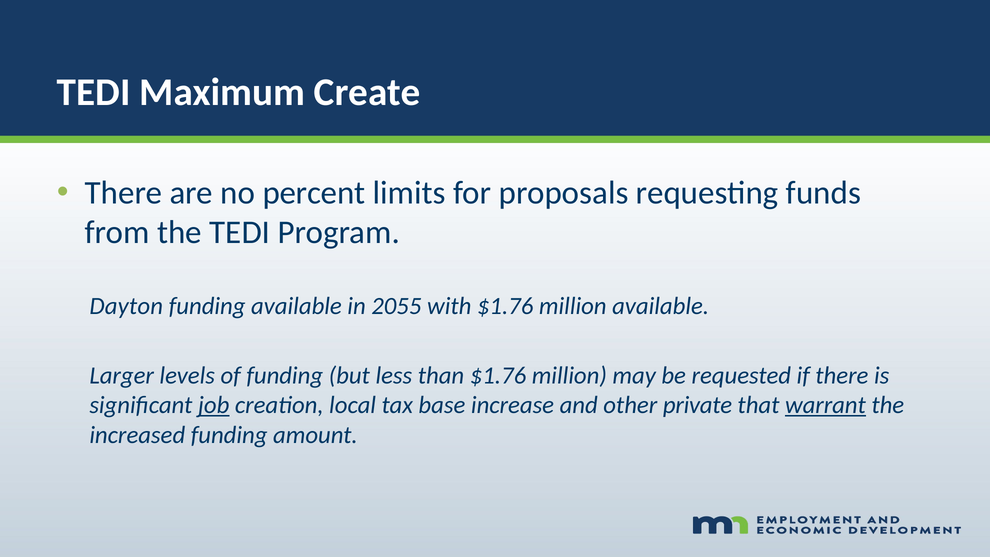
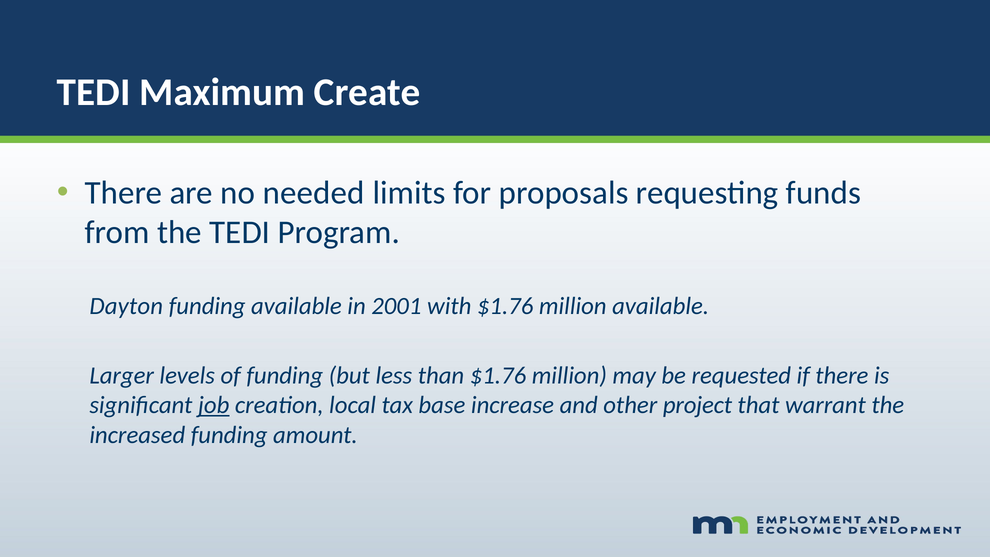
percent: percent -> needed (314, 193)
2055: 2055 -> 2001 (396, 306)
private: private -> project (698, 405)
warrant underline: present -> none (825, 405)
